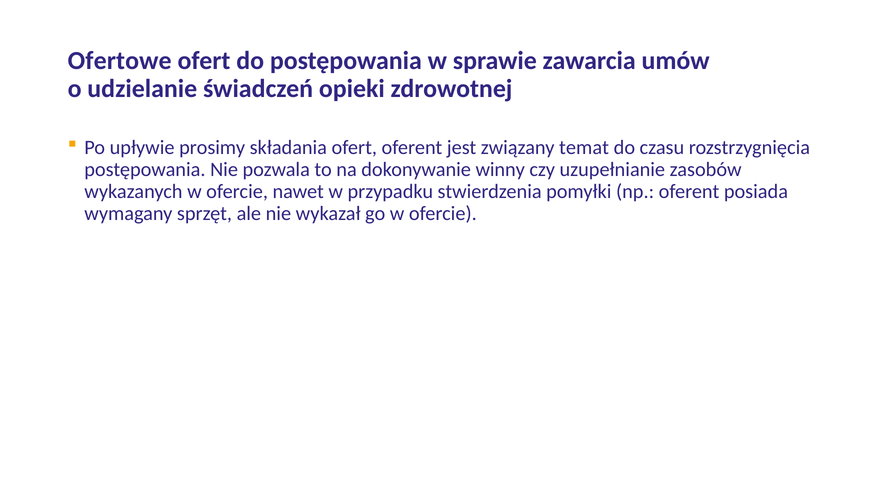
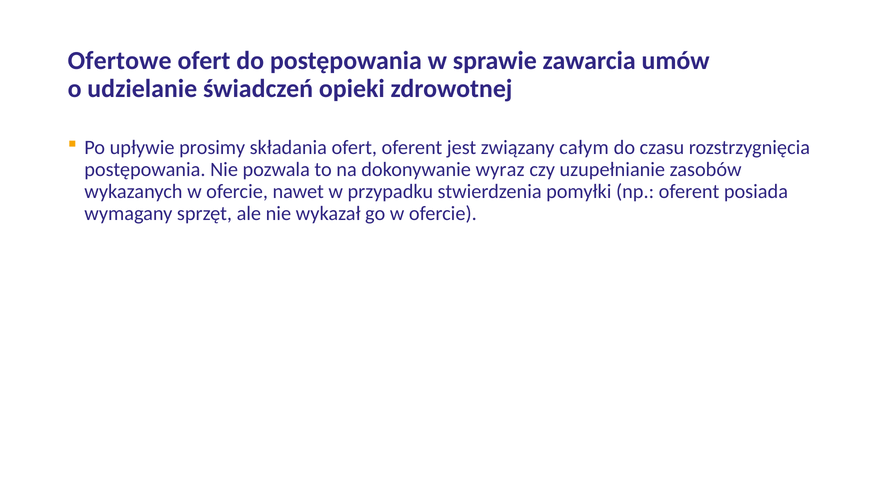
temat: temat -> całym (584, 147)
winny: winny -> wyraz (500, 169)
